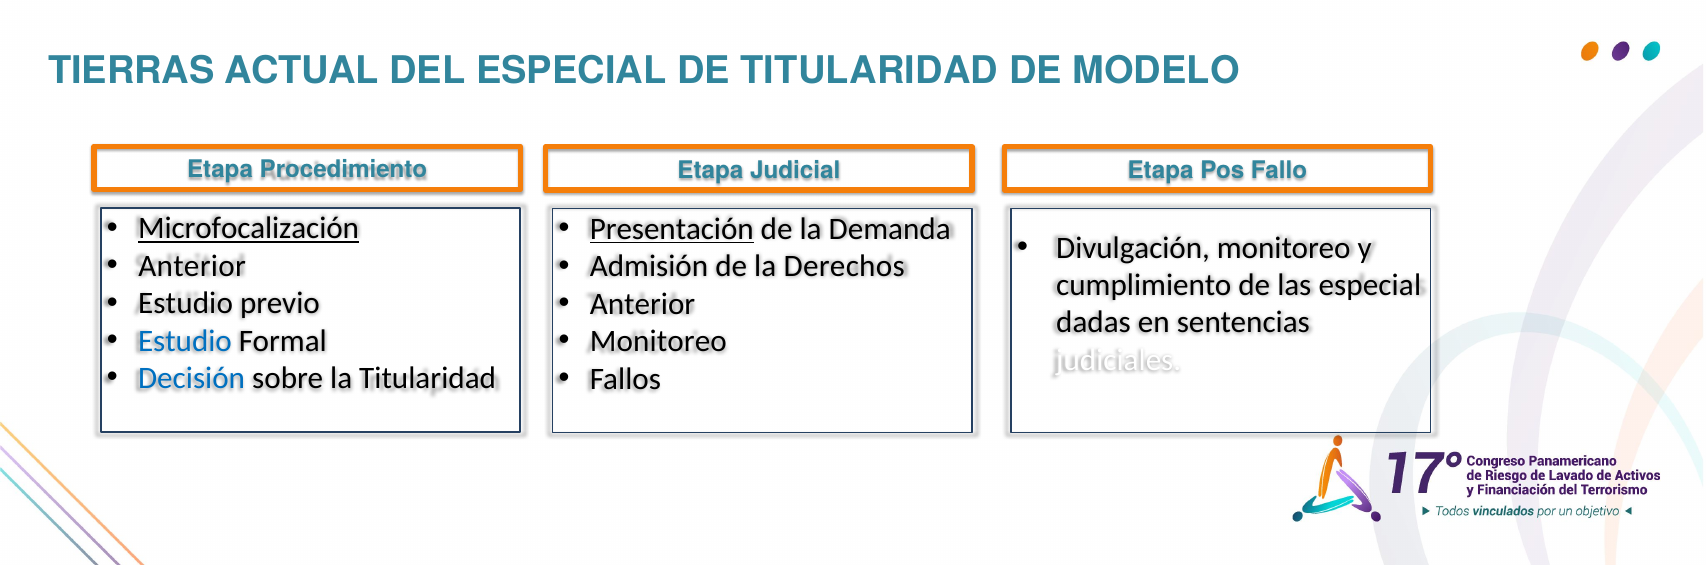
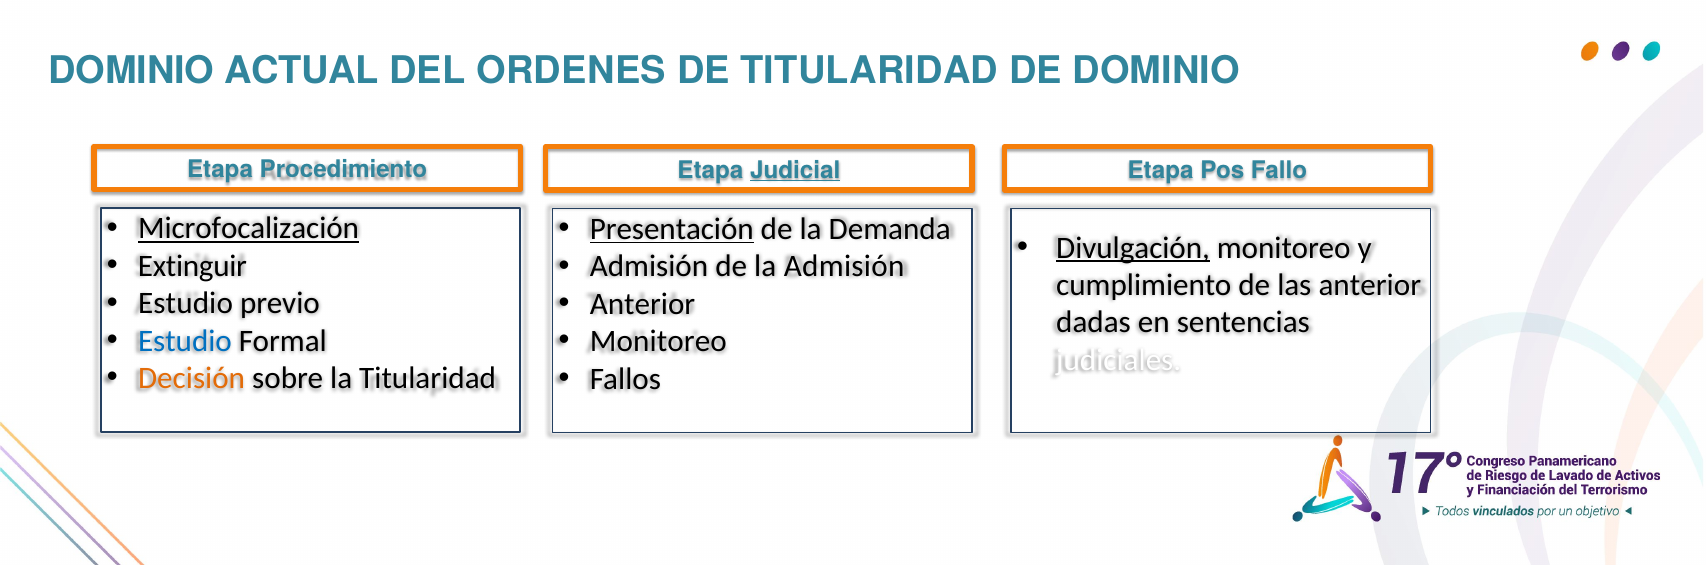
TIERRAS: TIERRAS -> DOMINIO (131, 71)
DEL ESPECIAL: ESPECIAL -> ORDENES (571, 71)
DE MODELO: MODELO -> DOMINIO (1156, 71)
Judicial underline: none -> present (795, 170)
Divulgación underline: none -> present (1133, 248)
Anterior: Anterior -> Extinguir (192, 266)
la Derechos: Derechos -> Admisión (844, 266)
las especial: especial -> anterior (1370, 285)
Decisión colour: blue -> orange (192, 378)
